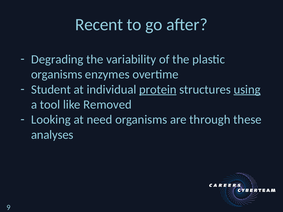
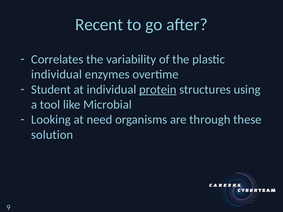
Degrading: Degrading -> Correlates (57, 59)
organisms: organisms -> individual (57, 74)
using underline: present -> none (247, 90)
Removed: Removed -> Microbial (108, 105)
analyses: analyses -> solution (52, 135)
